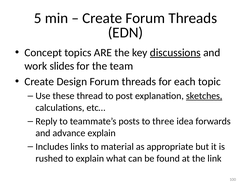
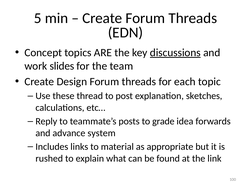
sketches underline: present -> none (204, 96)
three: three -> grade (163, 121)
advance explain: explain -> system (102, 133)
